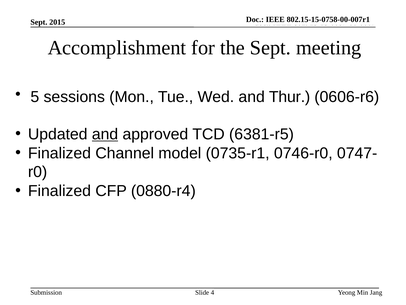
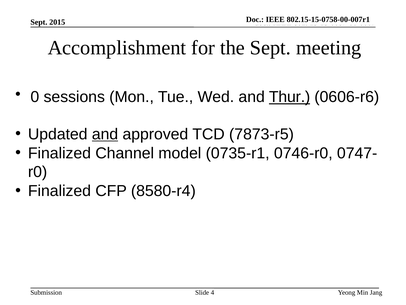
5: 5 -> 0 (35, 97)
Thur underline: none -> present (290, 97)
6381-r5: 6381-r5 -> 7873-r5 (261, 134)
0880-r4: 0880-r4 -> 8580-r4 (163, 191)
